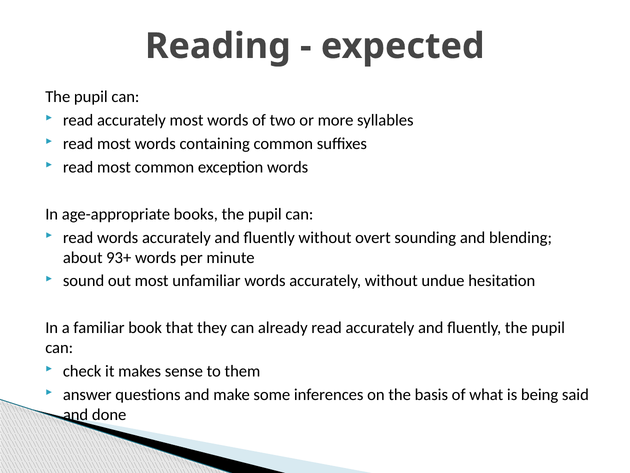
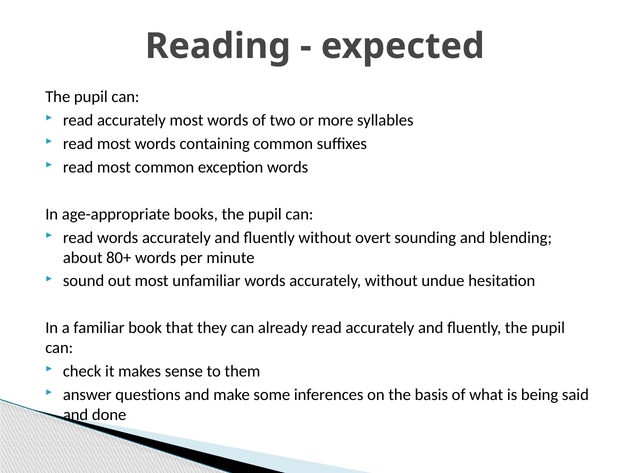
93+: 93+ -> 80+ (119, 257)
